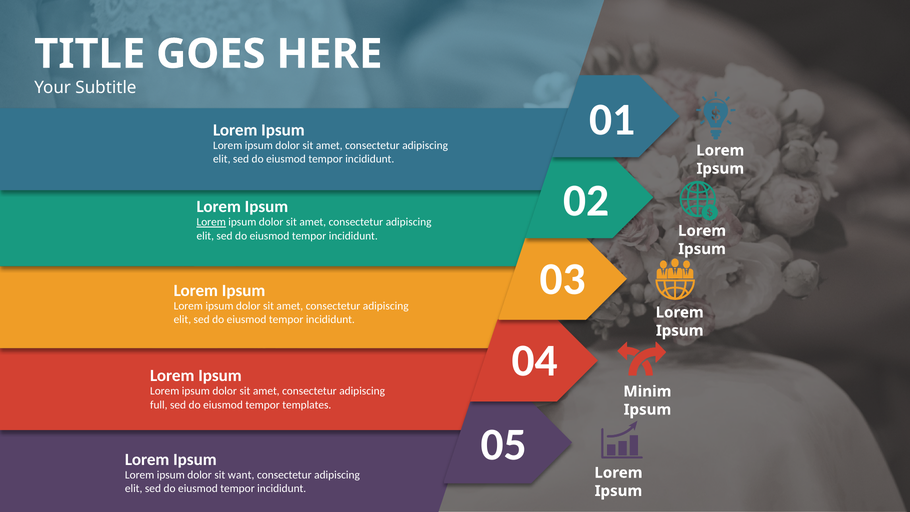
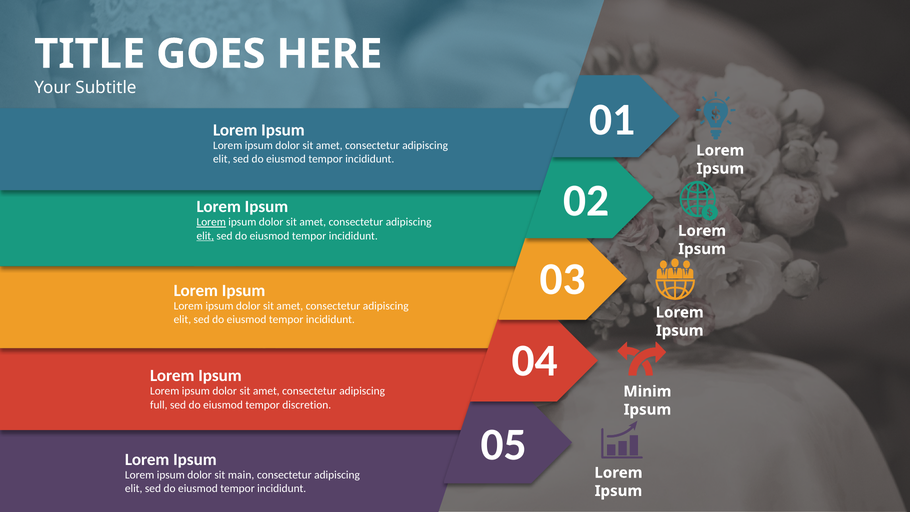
elit underline: none -> present (205, 236)
templates: templates -> discretion (307, 405)
want: want -> main (241, 475)
